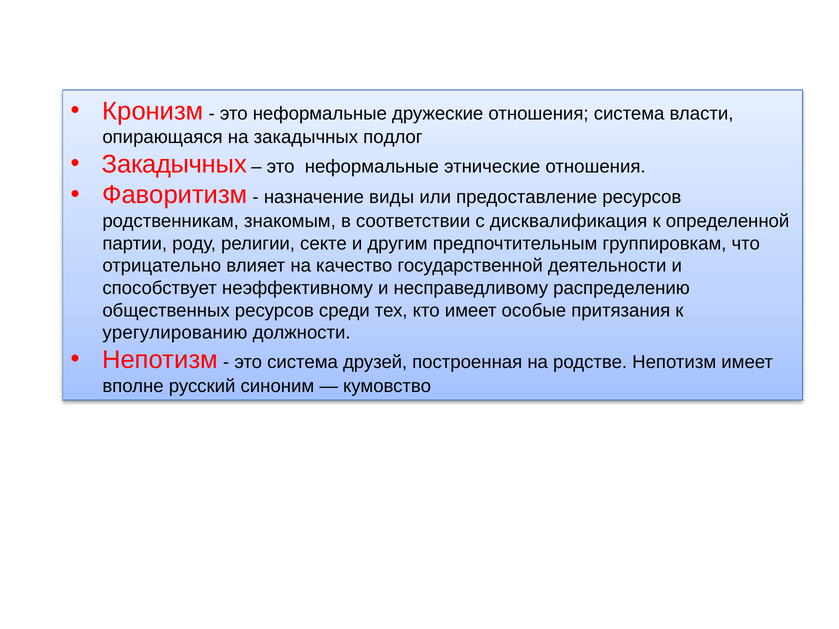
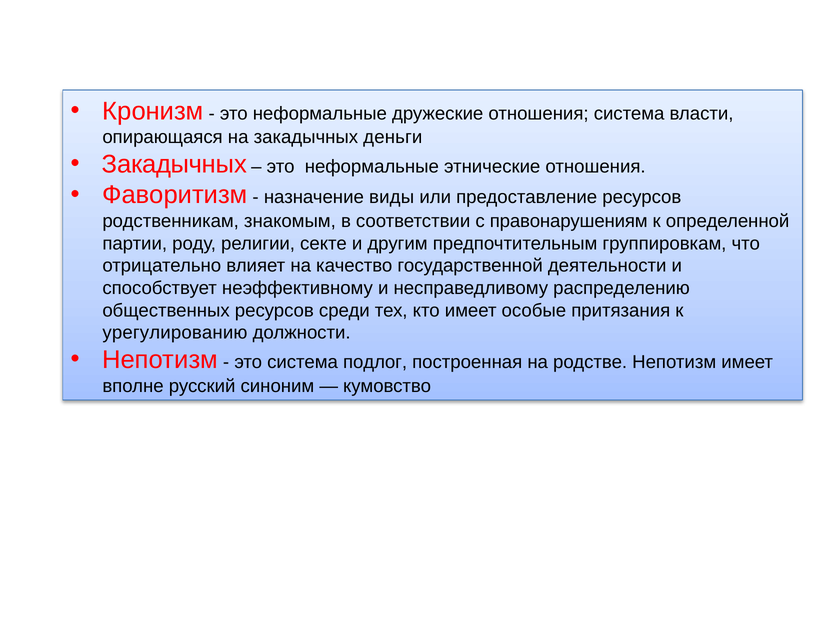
подлог: подлог -> деньги (393, 137)
дисквалификация: дисквалификация -> правонарушениям (569, 221)
друзей: друзей -> подлог (375, 362)
